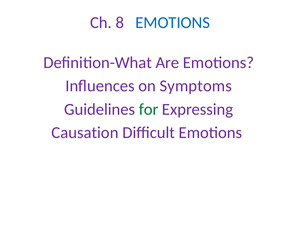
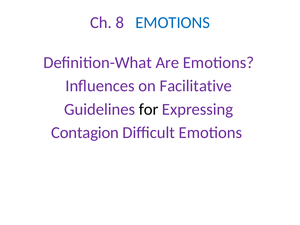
Symptoms: Symptoms -> Facilitative (196, 86)
for colour: green -> black (149, 109)
Causation: Causation -> Contagion (85, 133)
